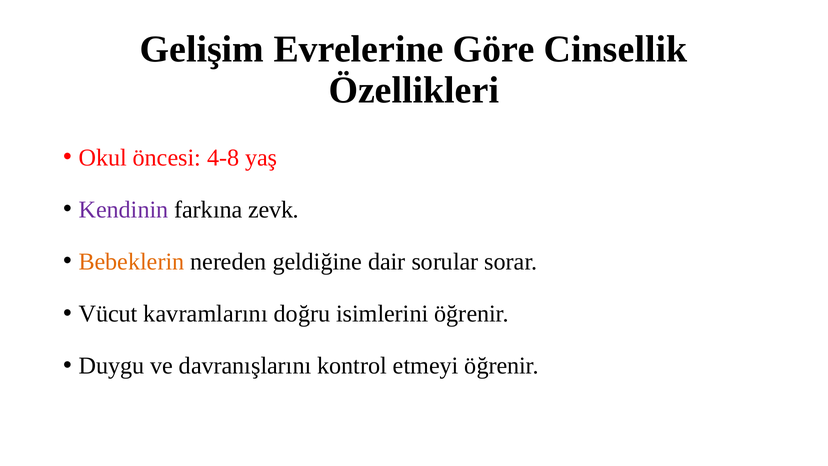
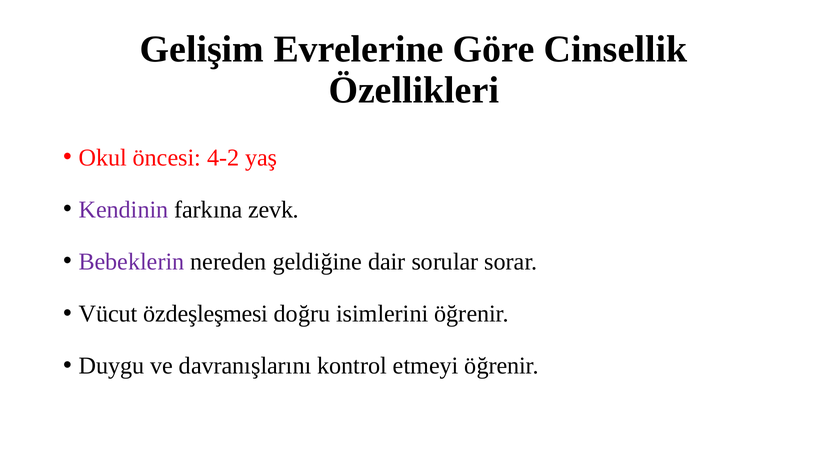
4-8: 4-8 -> 4-2 (223, 158)
Bebeklerin colour: orange -> purple (131, 262)
kavramlarını: kavramlarını -> özdeşleşmesi (206, 314)
